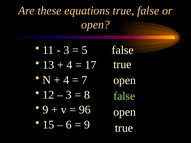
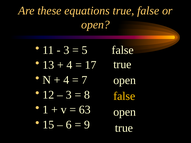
false colour: light green -> yellow (124, 96)
9: 9 -> 1 (45, 110)
96: 96 -> 63 (85, 110)
